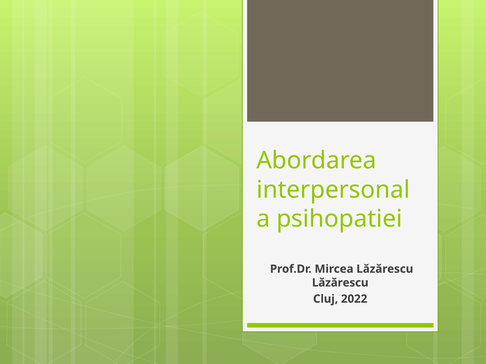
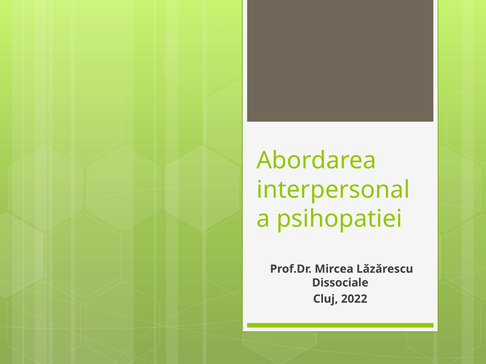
Lăzărescu: Lăzărescu -> Dissociale (340, 283)
